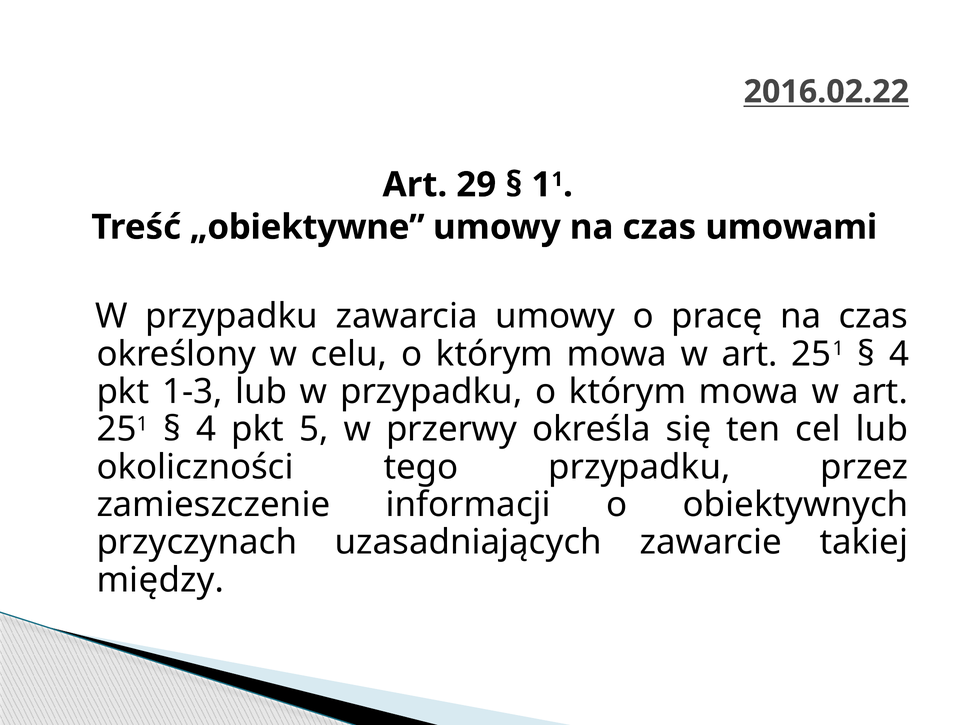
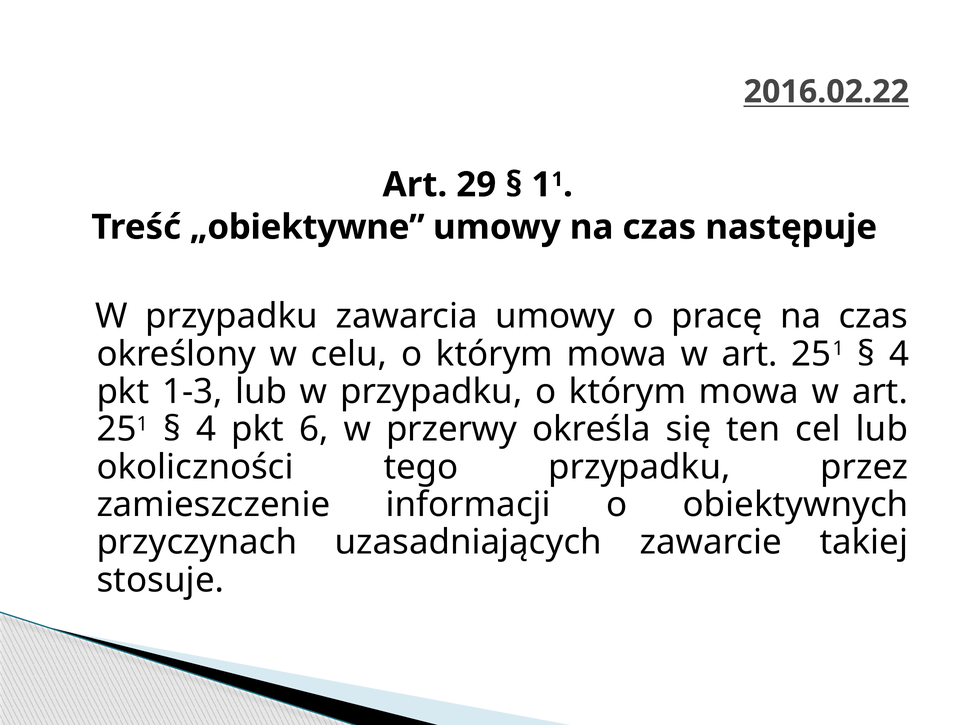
umowami: umowami -> następuje (791, 227)
5: 5 -> 6 (314, 430)
między: między -> stosuje (160, 580)
